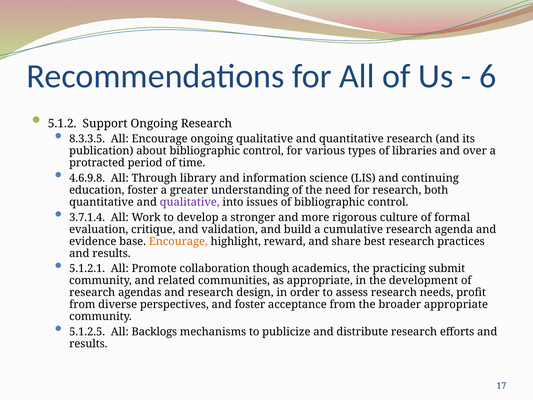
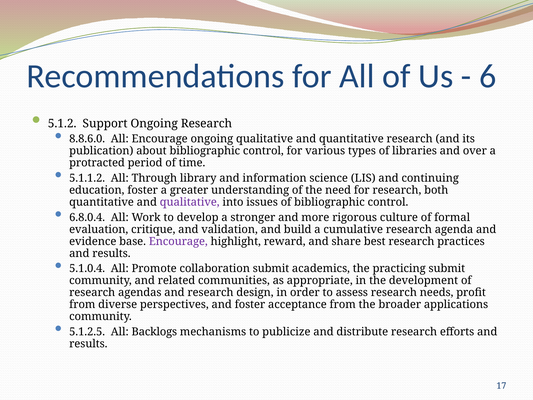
8.3.3.5: 8.3.3.5 -> 8.8.6.0 (87, 139)
4.6.9.8: 4.6.9.8 -> 5.1.1.2 (87, 178)
3.7.1.4: 3.7.1.4 -> 6.8.0.4 (87, 217)
Encourage colour: orange -> purple (178, 241)
5.1.2.1: 5.1.2.1 -> 5.1.0.4 (87, 268)
collaboration though: though -> submit (271, 268)
broader appropriate: appropriate -> applications (456, 304)
